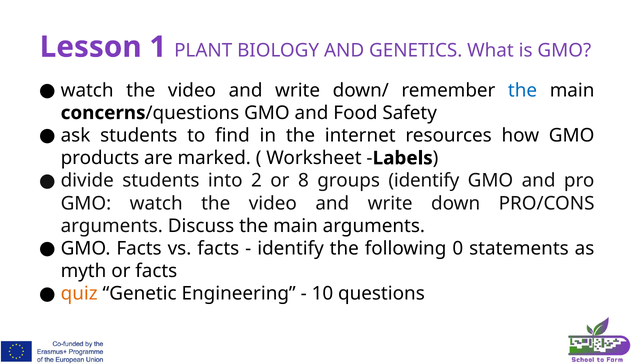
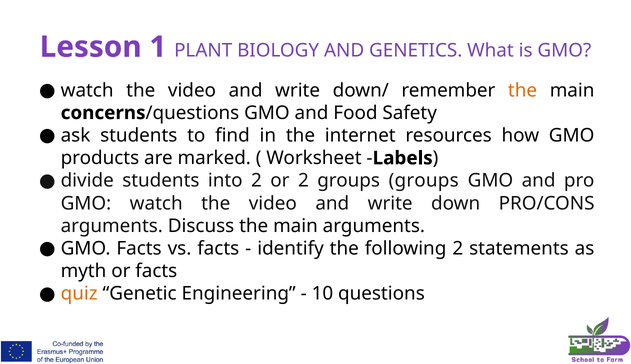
the colour: blue -> orange (523, 90)
or 8: 8 -> 2 (303, 181)
groups identify: identify -> groups (424, 181)
following 0: 0 -> 2 (458, 249)
